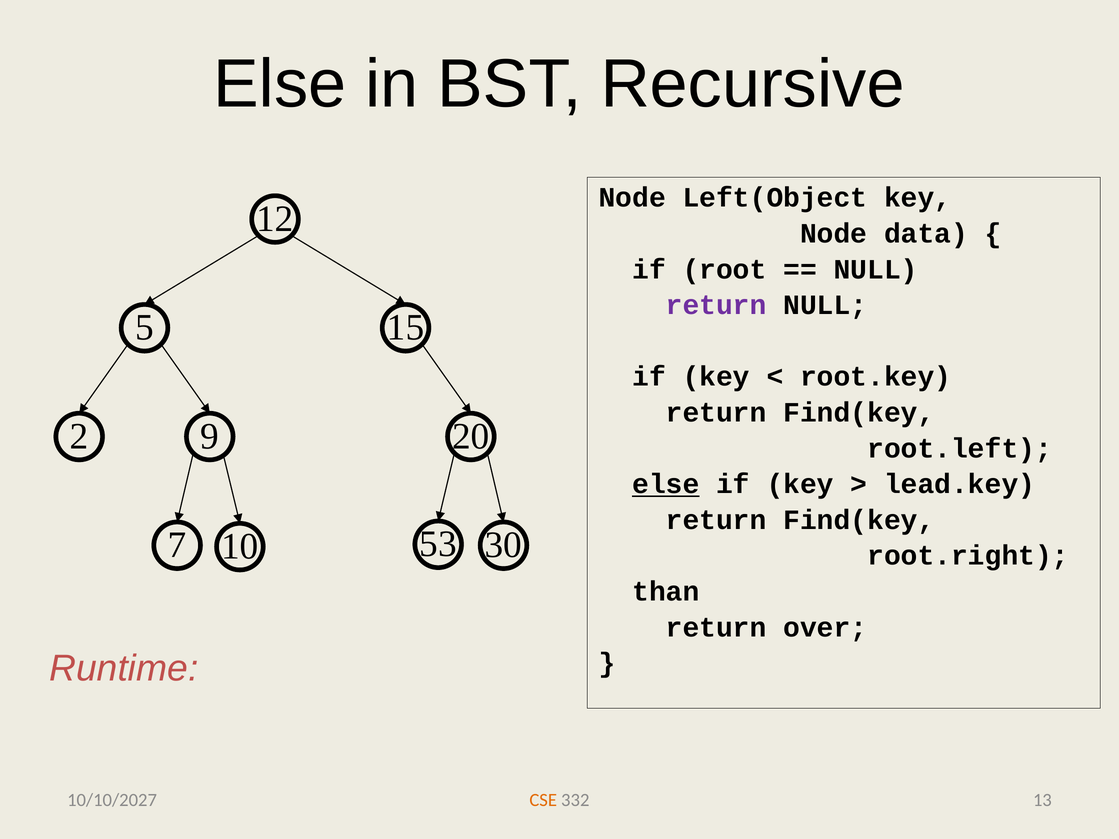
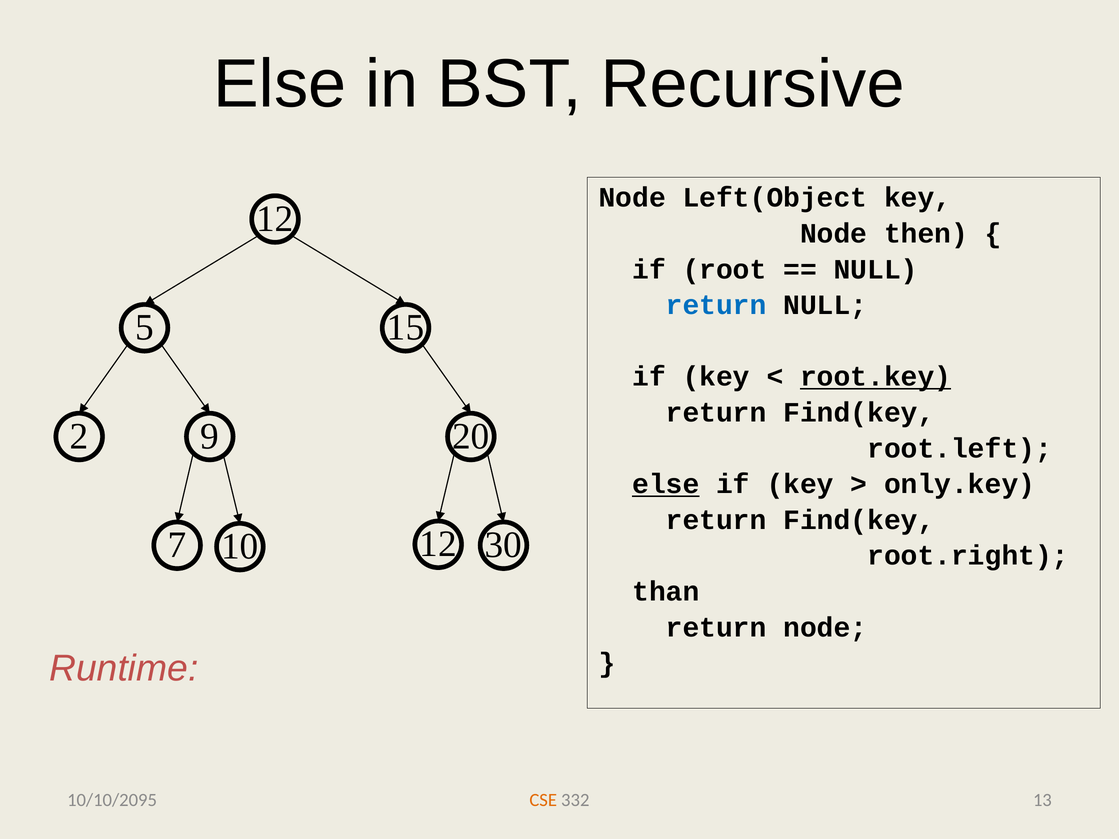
data: data -> then (926, 234)
return colour: purple -> blue (716, 305)
root.key underline: none -> present (876, 377)
lead.key: lead.key -> only.key (960, 484)
7 53: 53 -> 12 (438, 544)
return over: over -> node (825, 627)
10/10/2027: 10/10/2027 -> 10/10/2095 (112, 800)
